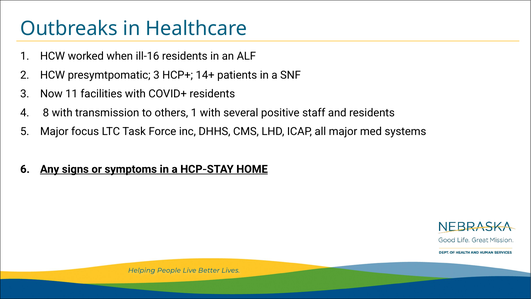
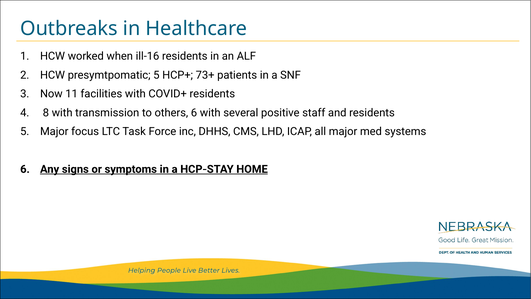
presymtpomatic 3: 3 -> 5 (156, 75)
14+: 14+ -> 73+ (205, 75)
others 1: 1 -> 6 (194, 113)
